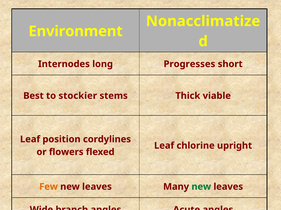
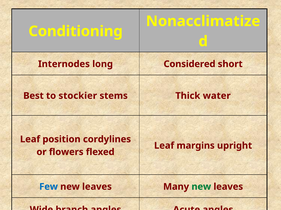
Environment: Environment -> Conditioning (76, 31)
Progresses: Progresses -> Considered (190, 64)
viable: viable -> water (217, 96)
chlorine: chlorine -> margins (196, 146)
Few colour: orange -> blue (49, 187)
